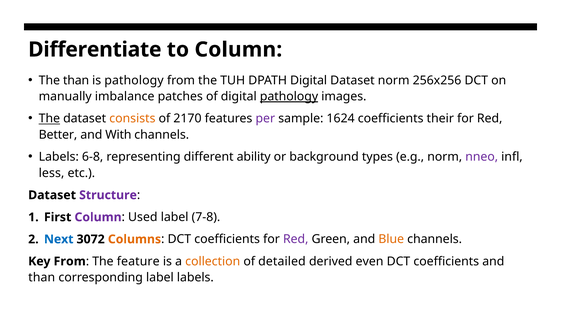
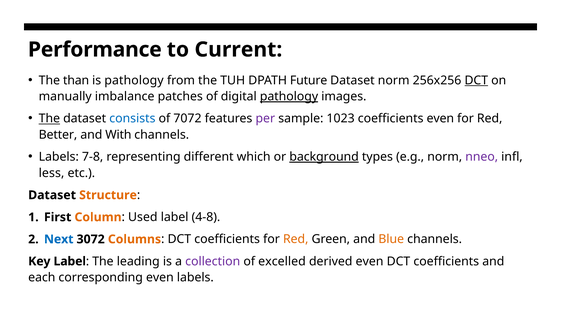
Differentiate: Differentiate -> Performance (95, 49)
to Column: Column -> Current (238, 49)
DPATH Digital: Digital -> Future (309, 80)
DCT underline: none -> present (476, 80)
consists colour: orange -> blue (132, 118)
2170: 2170 -> 7072 (187, 118)
1624: 1624 -> 1023 (341, 118)
coefficients their: their -> even (440, 118)
6-8: 6-8 -> 7-8 (93, 157)
ability: ability -> which (254, 157)
background underline: none -> present (324, 157)
Structure colour: purple -> orange (108, 195)
Column colour: purple -> orange (98, 217)
7-8: 7-8 -> 4-8 (206, 217)
Red colour: purple -> orange (296, 239)
Key From: From -> Label (70, 261)
feature: feature -> leading (138, 261)
collection colour: orange -> purple (213, 261)
detailed: detailed -> excelled (282, 261)
than: than -> each (42, 277)
corresponding label: label -> even (160, 277)
